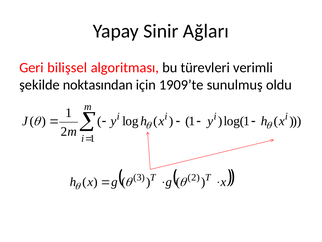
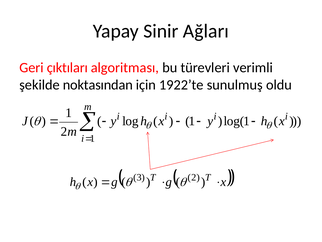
bilişsel: bilişsel -> çıktıları (67, 68)
1909’te: 1909’te -> 1922’te (181, 85)
